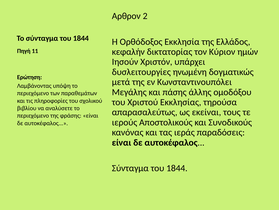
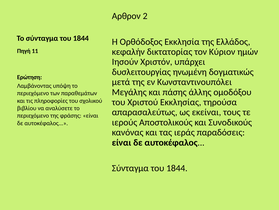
δυσλειτουργίες: δυσλειτουργίες -> δυσλειτουργίας (141, 72)
